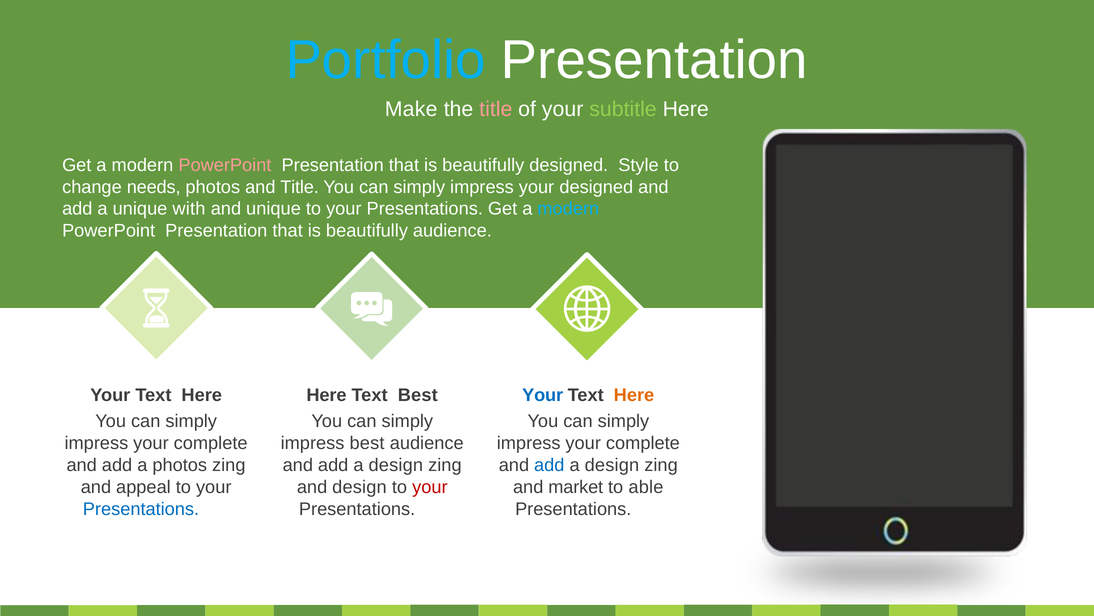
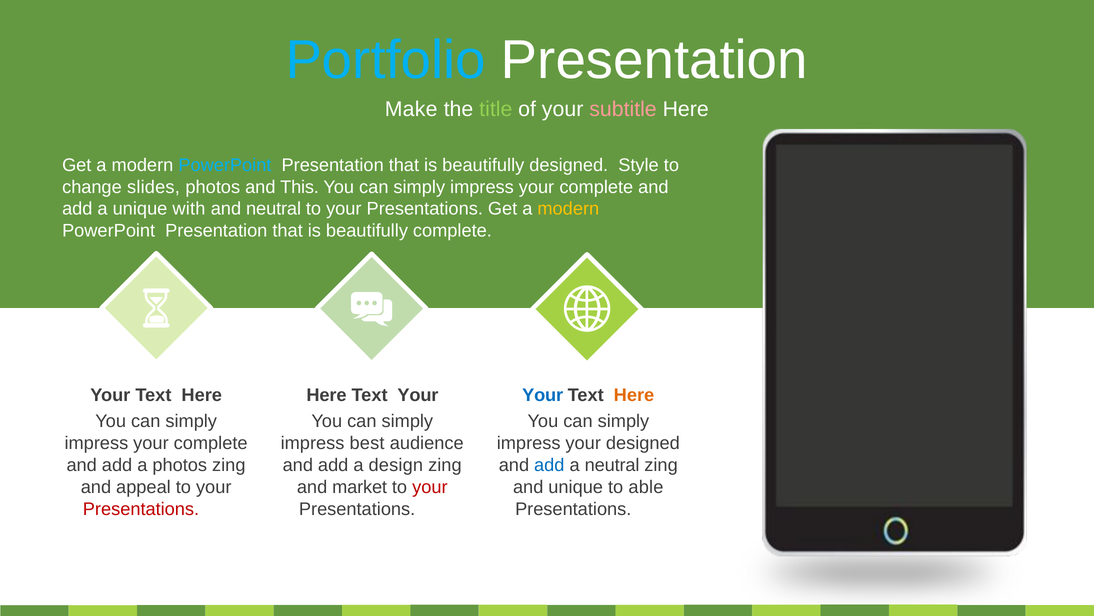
title colour: pink -> light green (496, 109)
subtitle colour: light green -> pink (623, 109)
PowerPoint colour: pink -> light blue (225, 165)
needs: needs -> slides (153, 187)
and Title: Title -> This (300, 187)
designed: designed -> complete (596, 187)
and unique: unique -> neutral (274, 209)
modern colour: light blue -> yellow (568, 209)
beautifully audience: audience -> complete (452, 231)
Text Best: Best -> Your (418, 395)
complete: complete -> designed (643, 443)
design: design -> neutral (612, 465)
and design: design -> market (360, 487)
and market: market -> unique (576, 487)
Presentations colour: blue -> red (141, 509)
